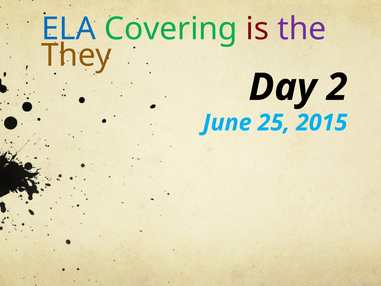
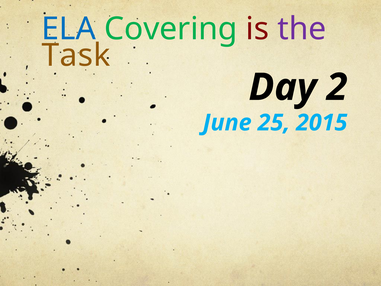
They: They -> Task (76, 55)
